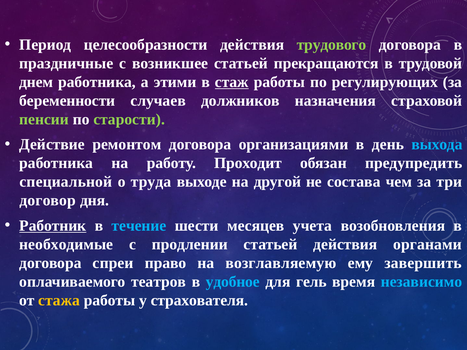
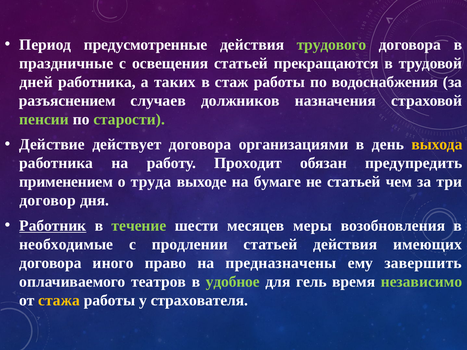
целесообразности: целесообразности -> предусмотренные (146, 45)
возникшее: возникшее -> освещения (170, 63)
днем: днем -> дней (36, 82)
этими: этими -> таких (175, 82)
стаж underline: present -> none (232, 82)
регулирующих: регулирующих -> водоснабжения (385, 82)
беременности: беременности -> разъяснением (67, 101)
ремонтом: ремонтом -> действует (127, 145)
выхода colour: light blue -> yellow (437, 145)
специальной: специальной -> применением (66, 182)
другой: другой -> бумаге (277, 182)
не состава: состава -> статьей (354, 182)
течение colour: light blue -> light green (139, 226)
учета: учета -> меры (312, 226)
органами: органами -> имеющих (428, 244)
спреи: спреи -> иного (113, 263)
возглавляемую: возглавляемую -> предназначены (281, 263)
удобное colour: light blue -> light green (233, 282)
независимо colour: light blue -> light green (422, 282)
